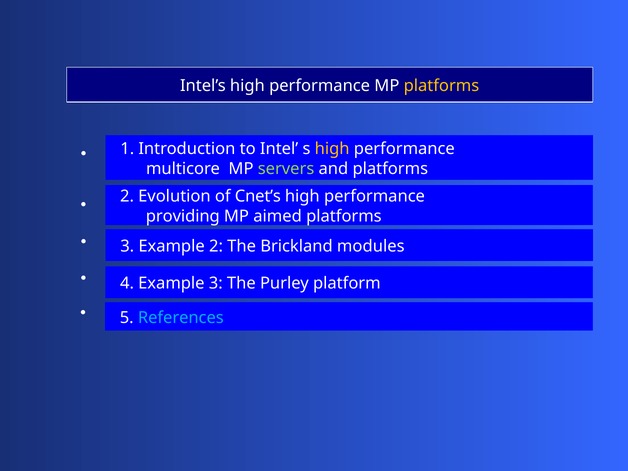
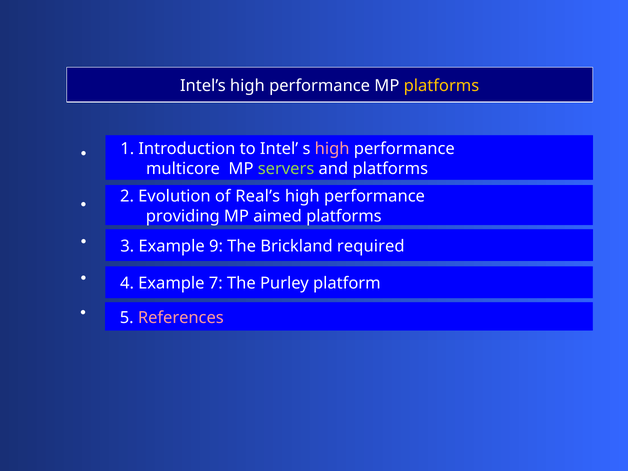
high colour: yellow -> pink (332, 149)
Cnet’s: Cnet’s -> Real’s (258, 196)
Example 2: 2 -> 9 (216, 246)
modules: modules -> required (371, 246)
Example 3: 3 -> 7 (216, 283)
References colour: light blue -> pink (181, 318)
